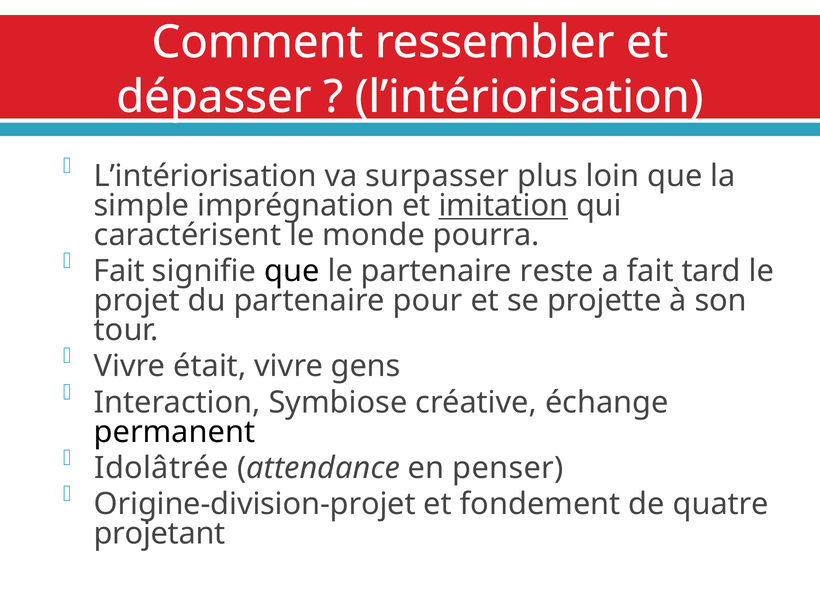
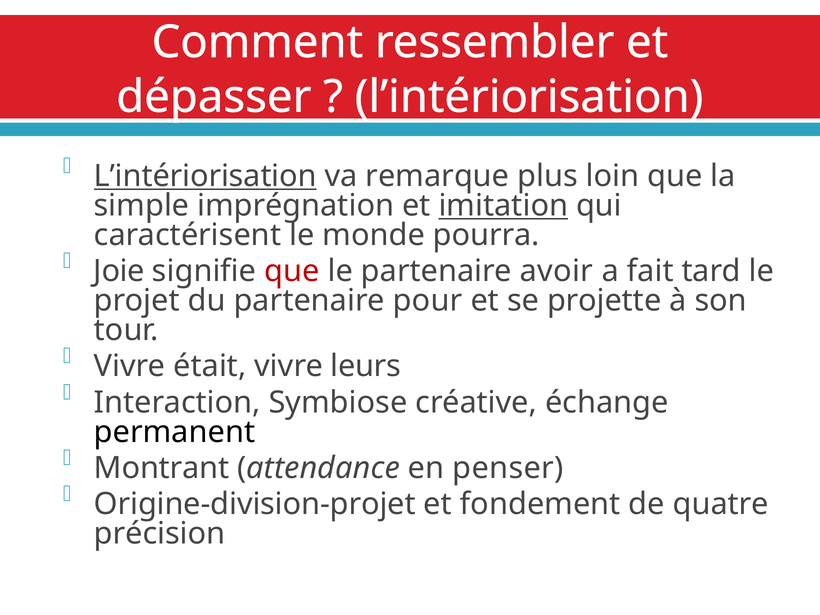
L’intériorisation underline: none -> present (205, 176)
surpasser: surpasser -> remarque (437, 176)
Fait: Fait -> Joie (119, 271)
que colour: black -> red (292, 271)
reste: reste -> avoir (556, 271)
gens: gens -> leurs (366, 366)
Idolâtrée: Idolâtrée -> Montrant (162, 468)
projetant: projetant -> précision (160, 534)
